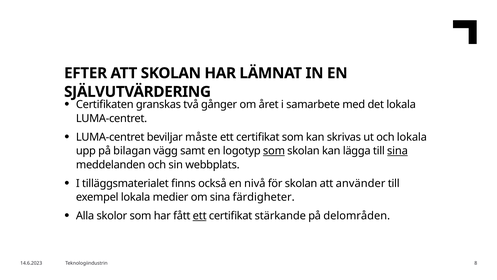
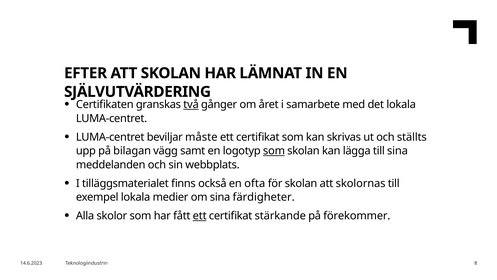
två underline: none -> present (191, 104)
och lokala: lokala -> ställts (412, 137)
sina underline: present -> none (397, 151)
nivå: nivå -> ofta (255, 183)
använder: använder -> skolornas (361, 183)
delområden: delområden -> förekommer (357, 216)
